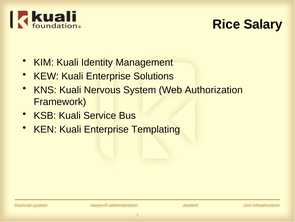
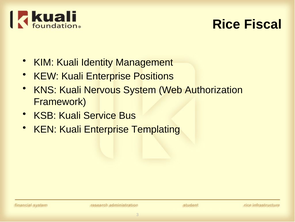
Salary: Salary -> Fiscal (263, 24)
Solutions: Solutions -> Positions (154, 76)
